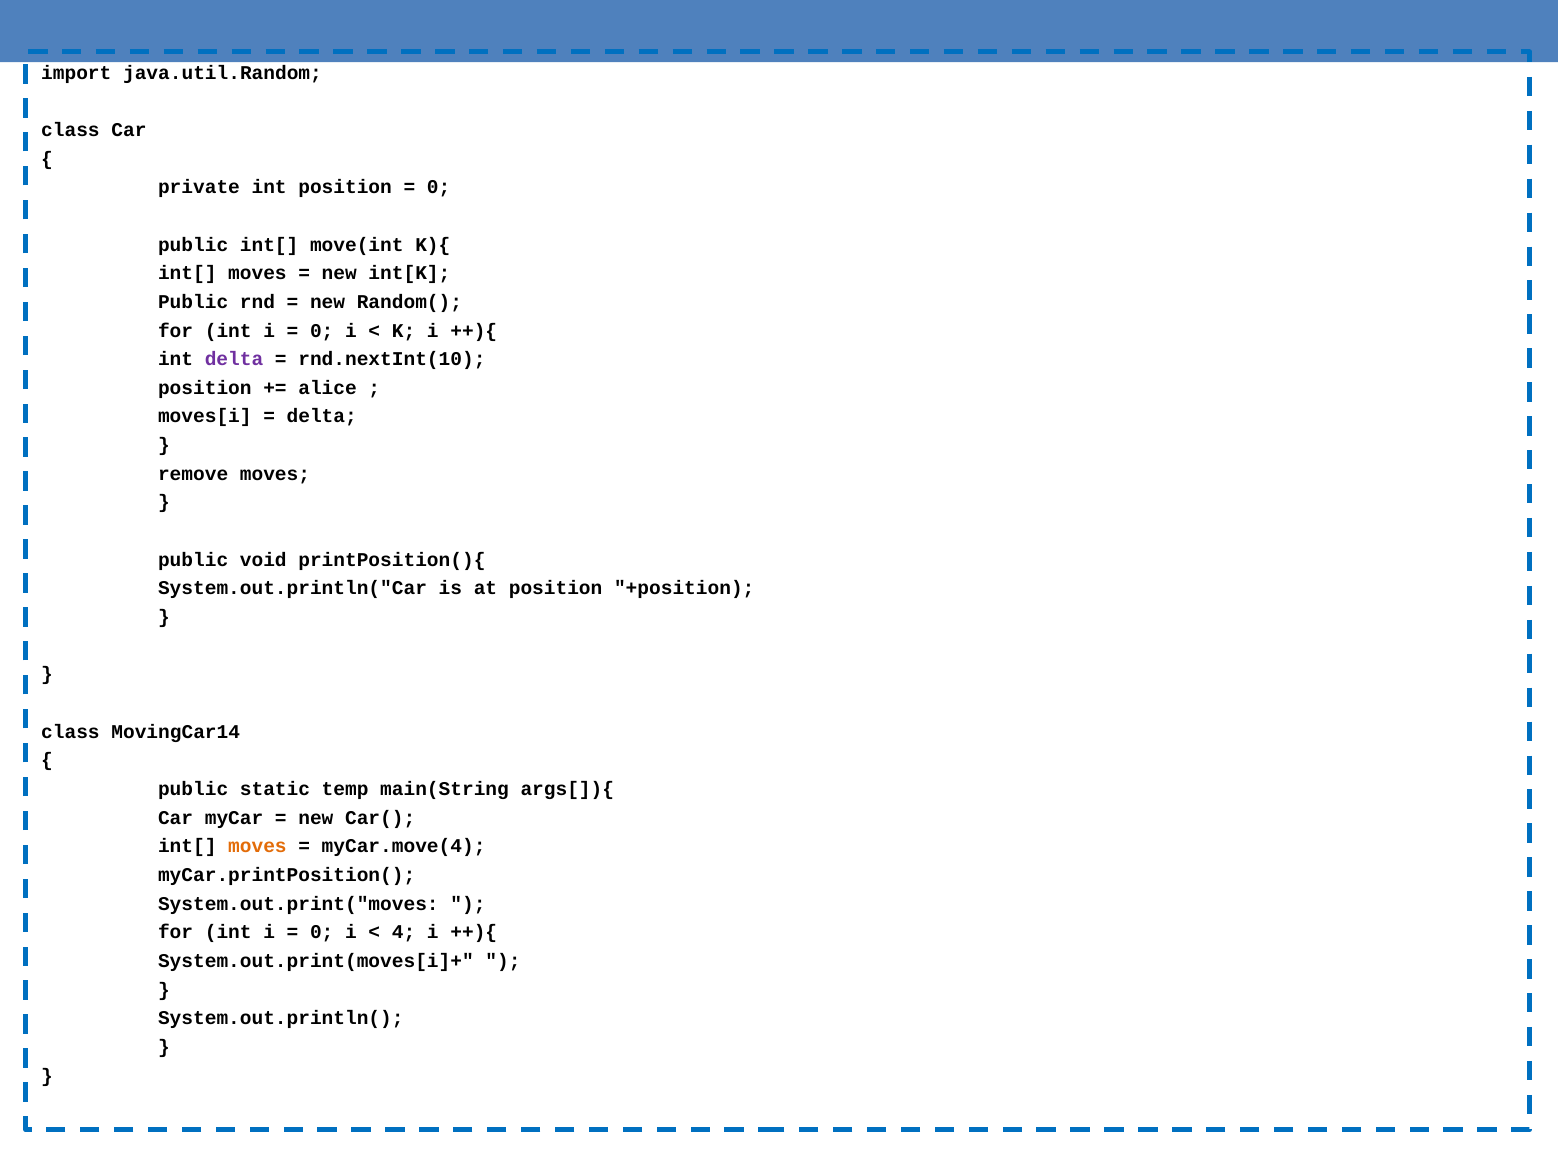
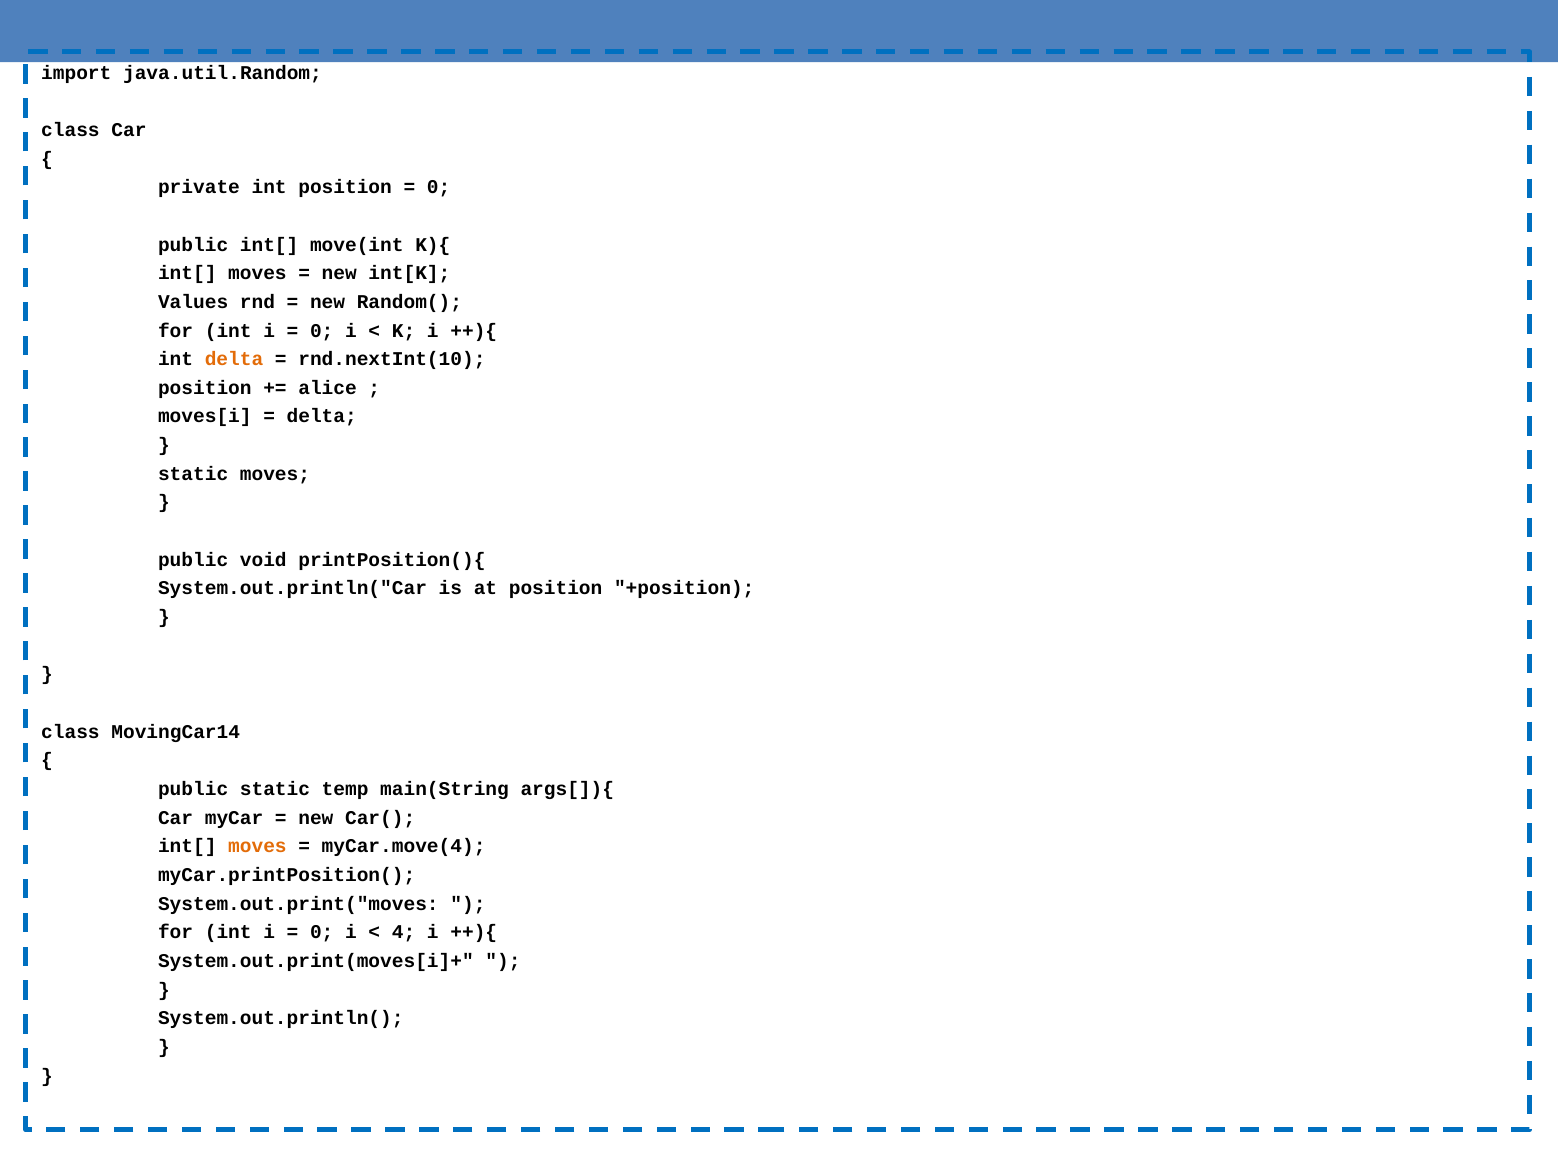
Public: Public -> Values (193, 302)
delta colour: purple -> orange (234, 359)
remove: remove -> static (193, 474)
